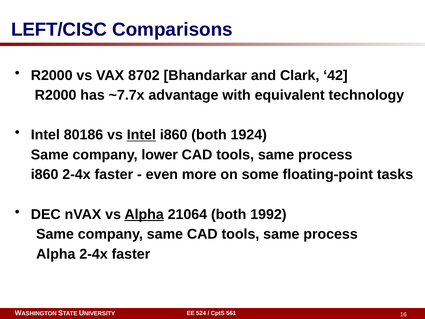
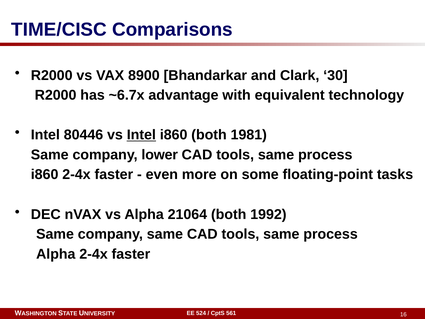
LEFT/CISC: LEFT/CISC -> TIME/CISC (59, 30)
8702: 8702 -> 8900 (144, 75)
42: 42 -> 30 (335, 75)
~7.7x: ~7.7x -> ~6.7x (127, 95)
80186: 80186 -> 80446 (83, 135)
1924: 1924 -> 1981 (249, 135)
Alpha underline: present -> none (144, 214)
